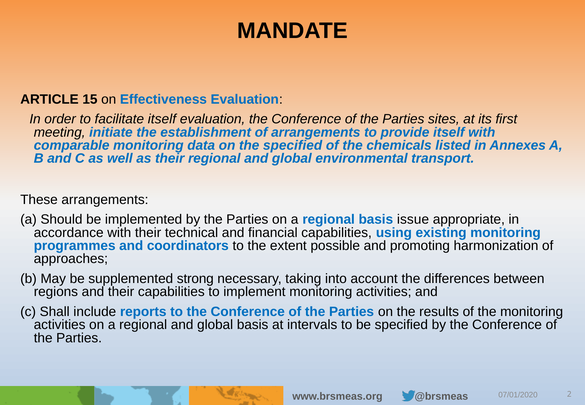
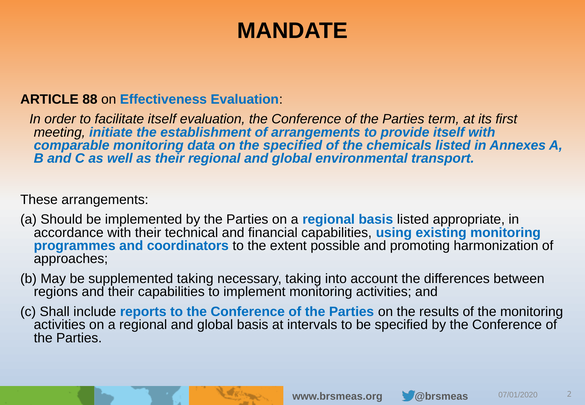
15: 15 -> 88 (90, 99)
sites: sites -> term (444, 119)
basis issue: issue -> listed (413, 219)
supplemented strong: strong -> taking (195, 279)
